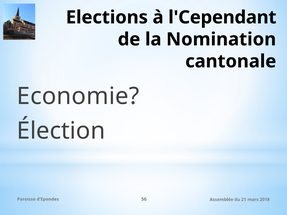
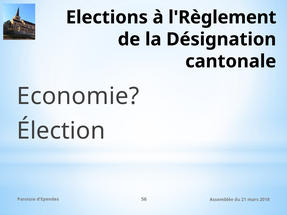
l'Cependant: l'Cependant -> l'Règlement (222, 17)
Nomination: Nomination -> Désignation (221, 39)
